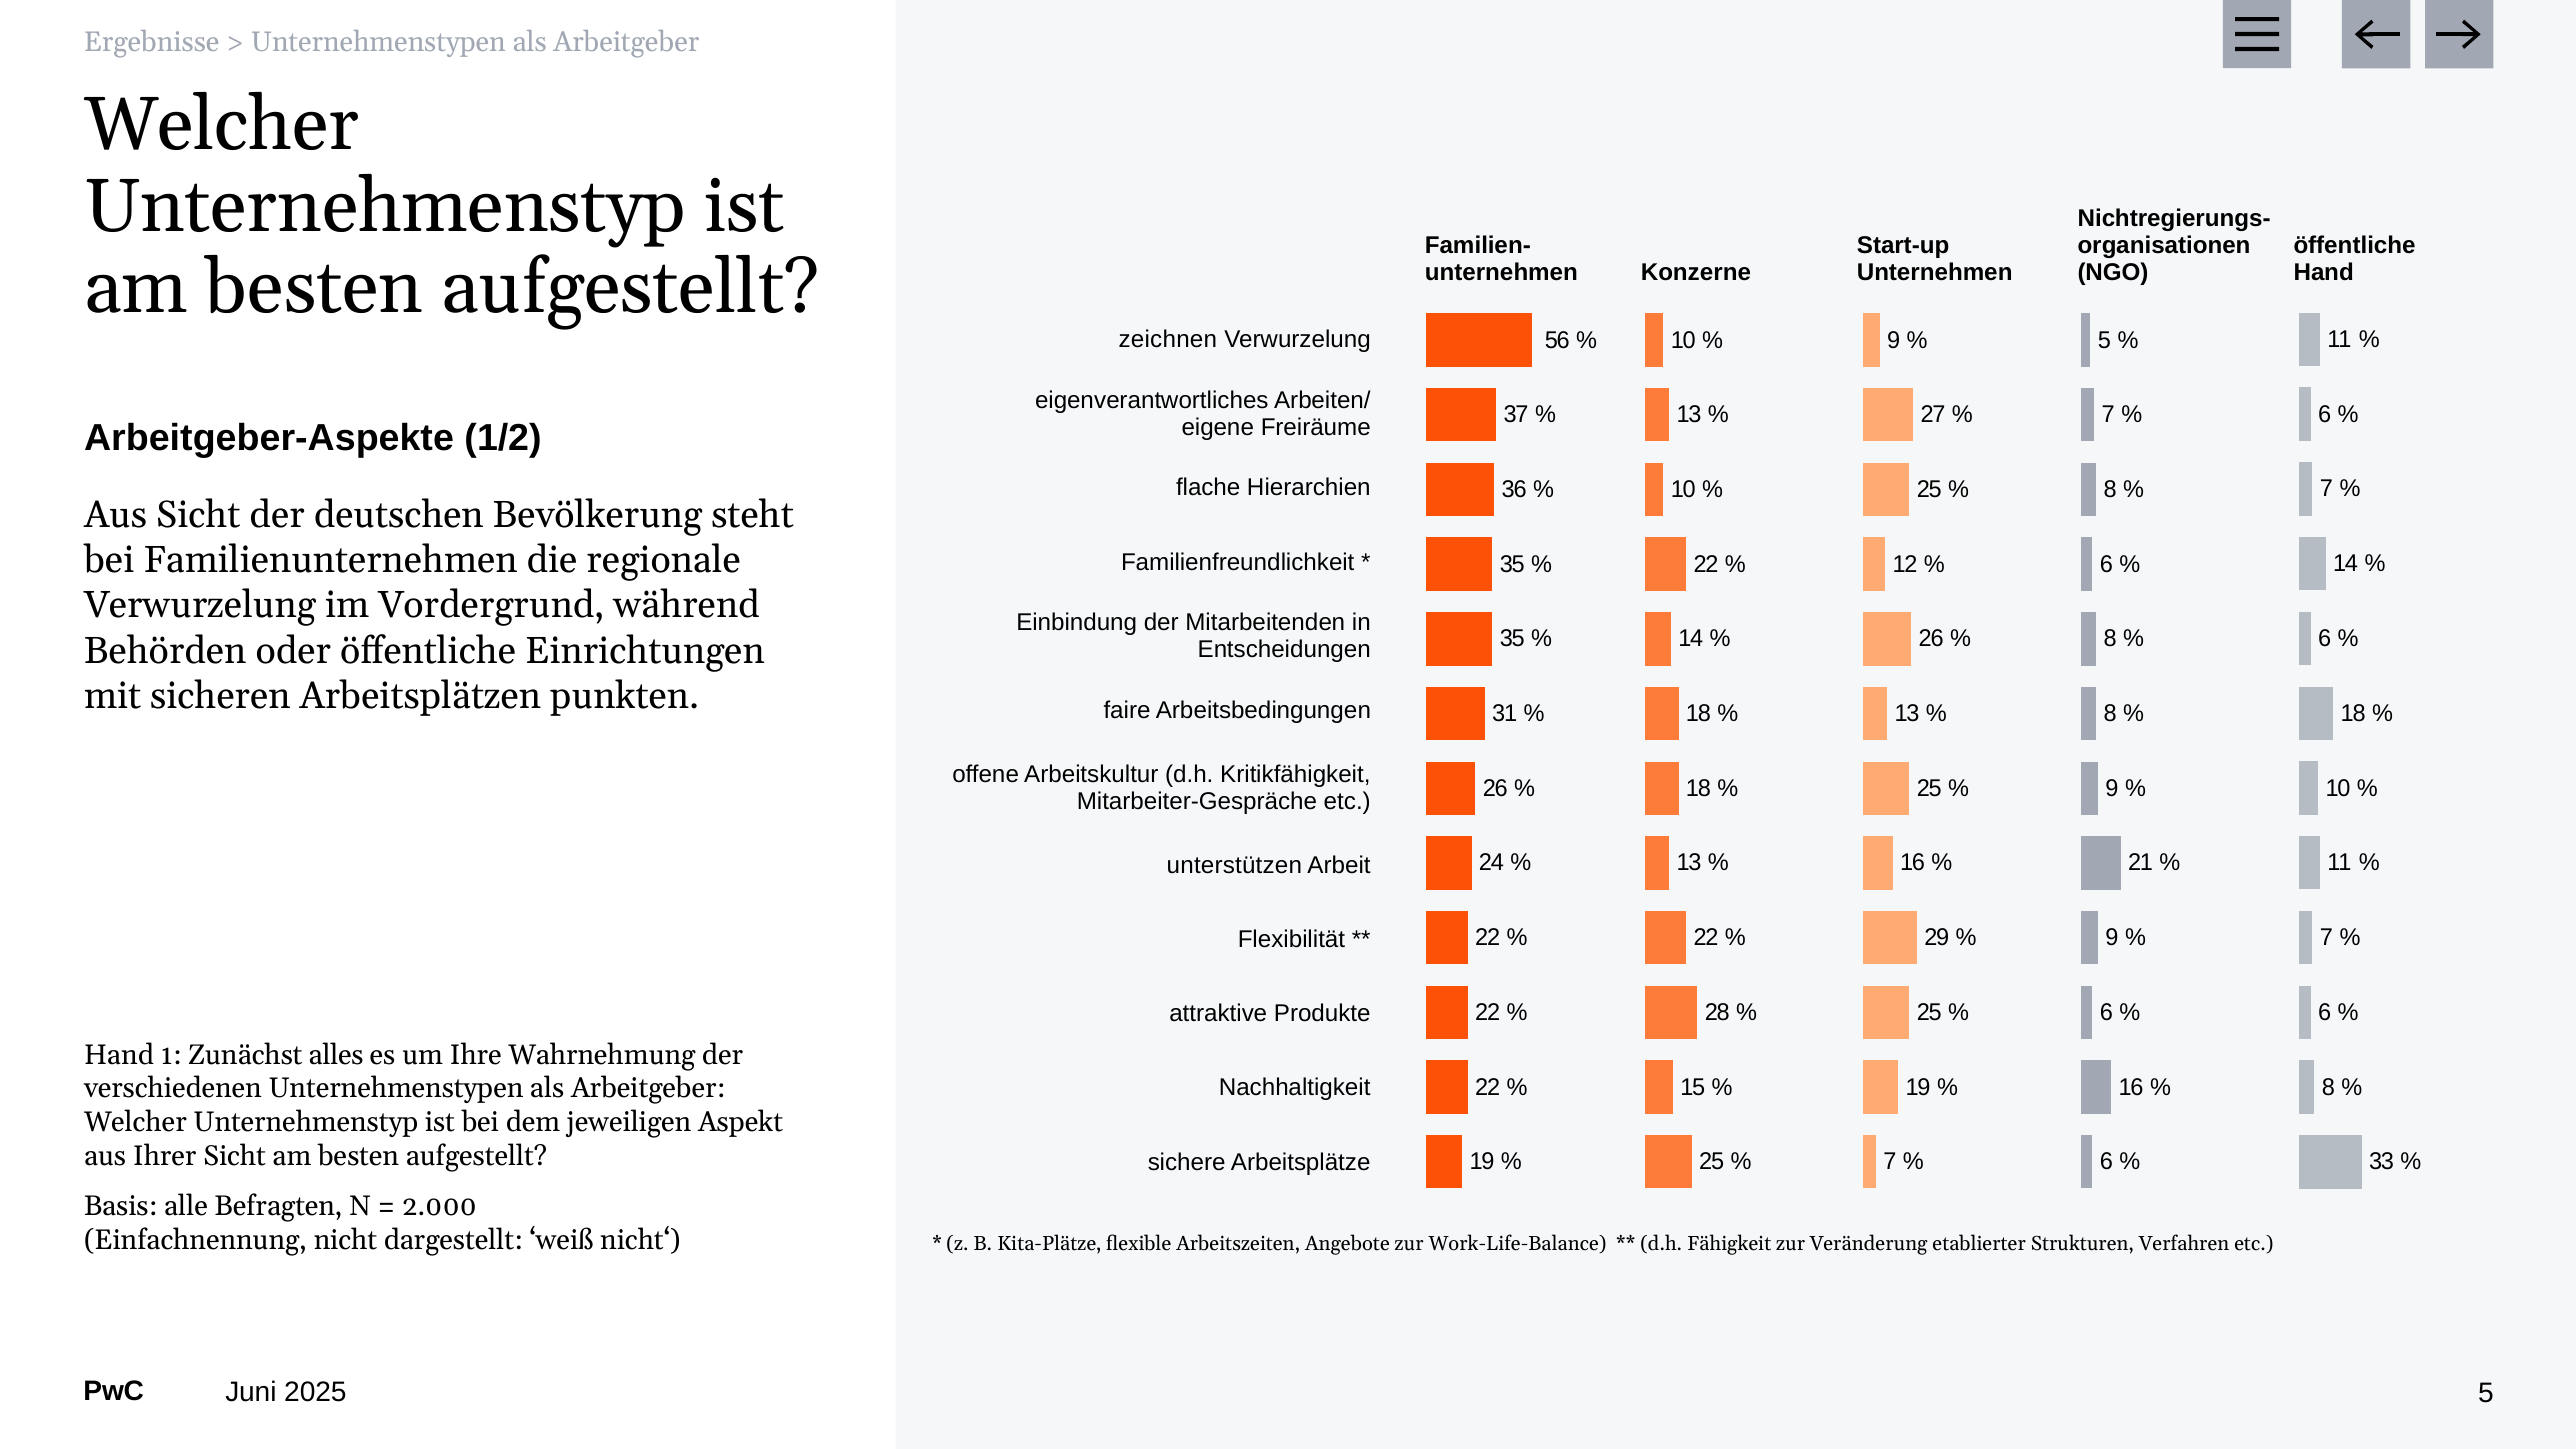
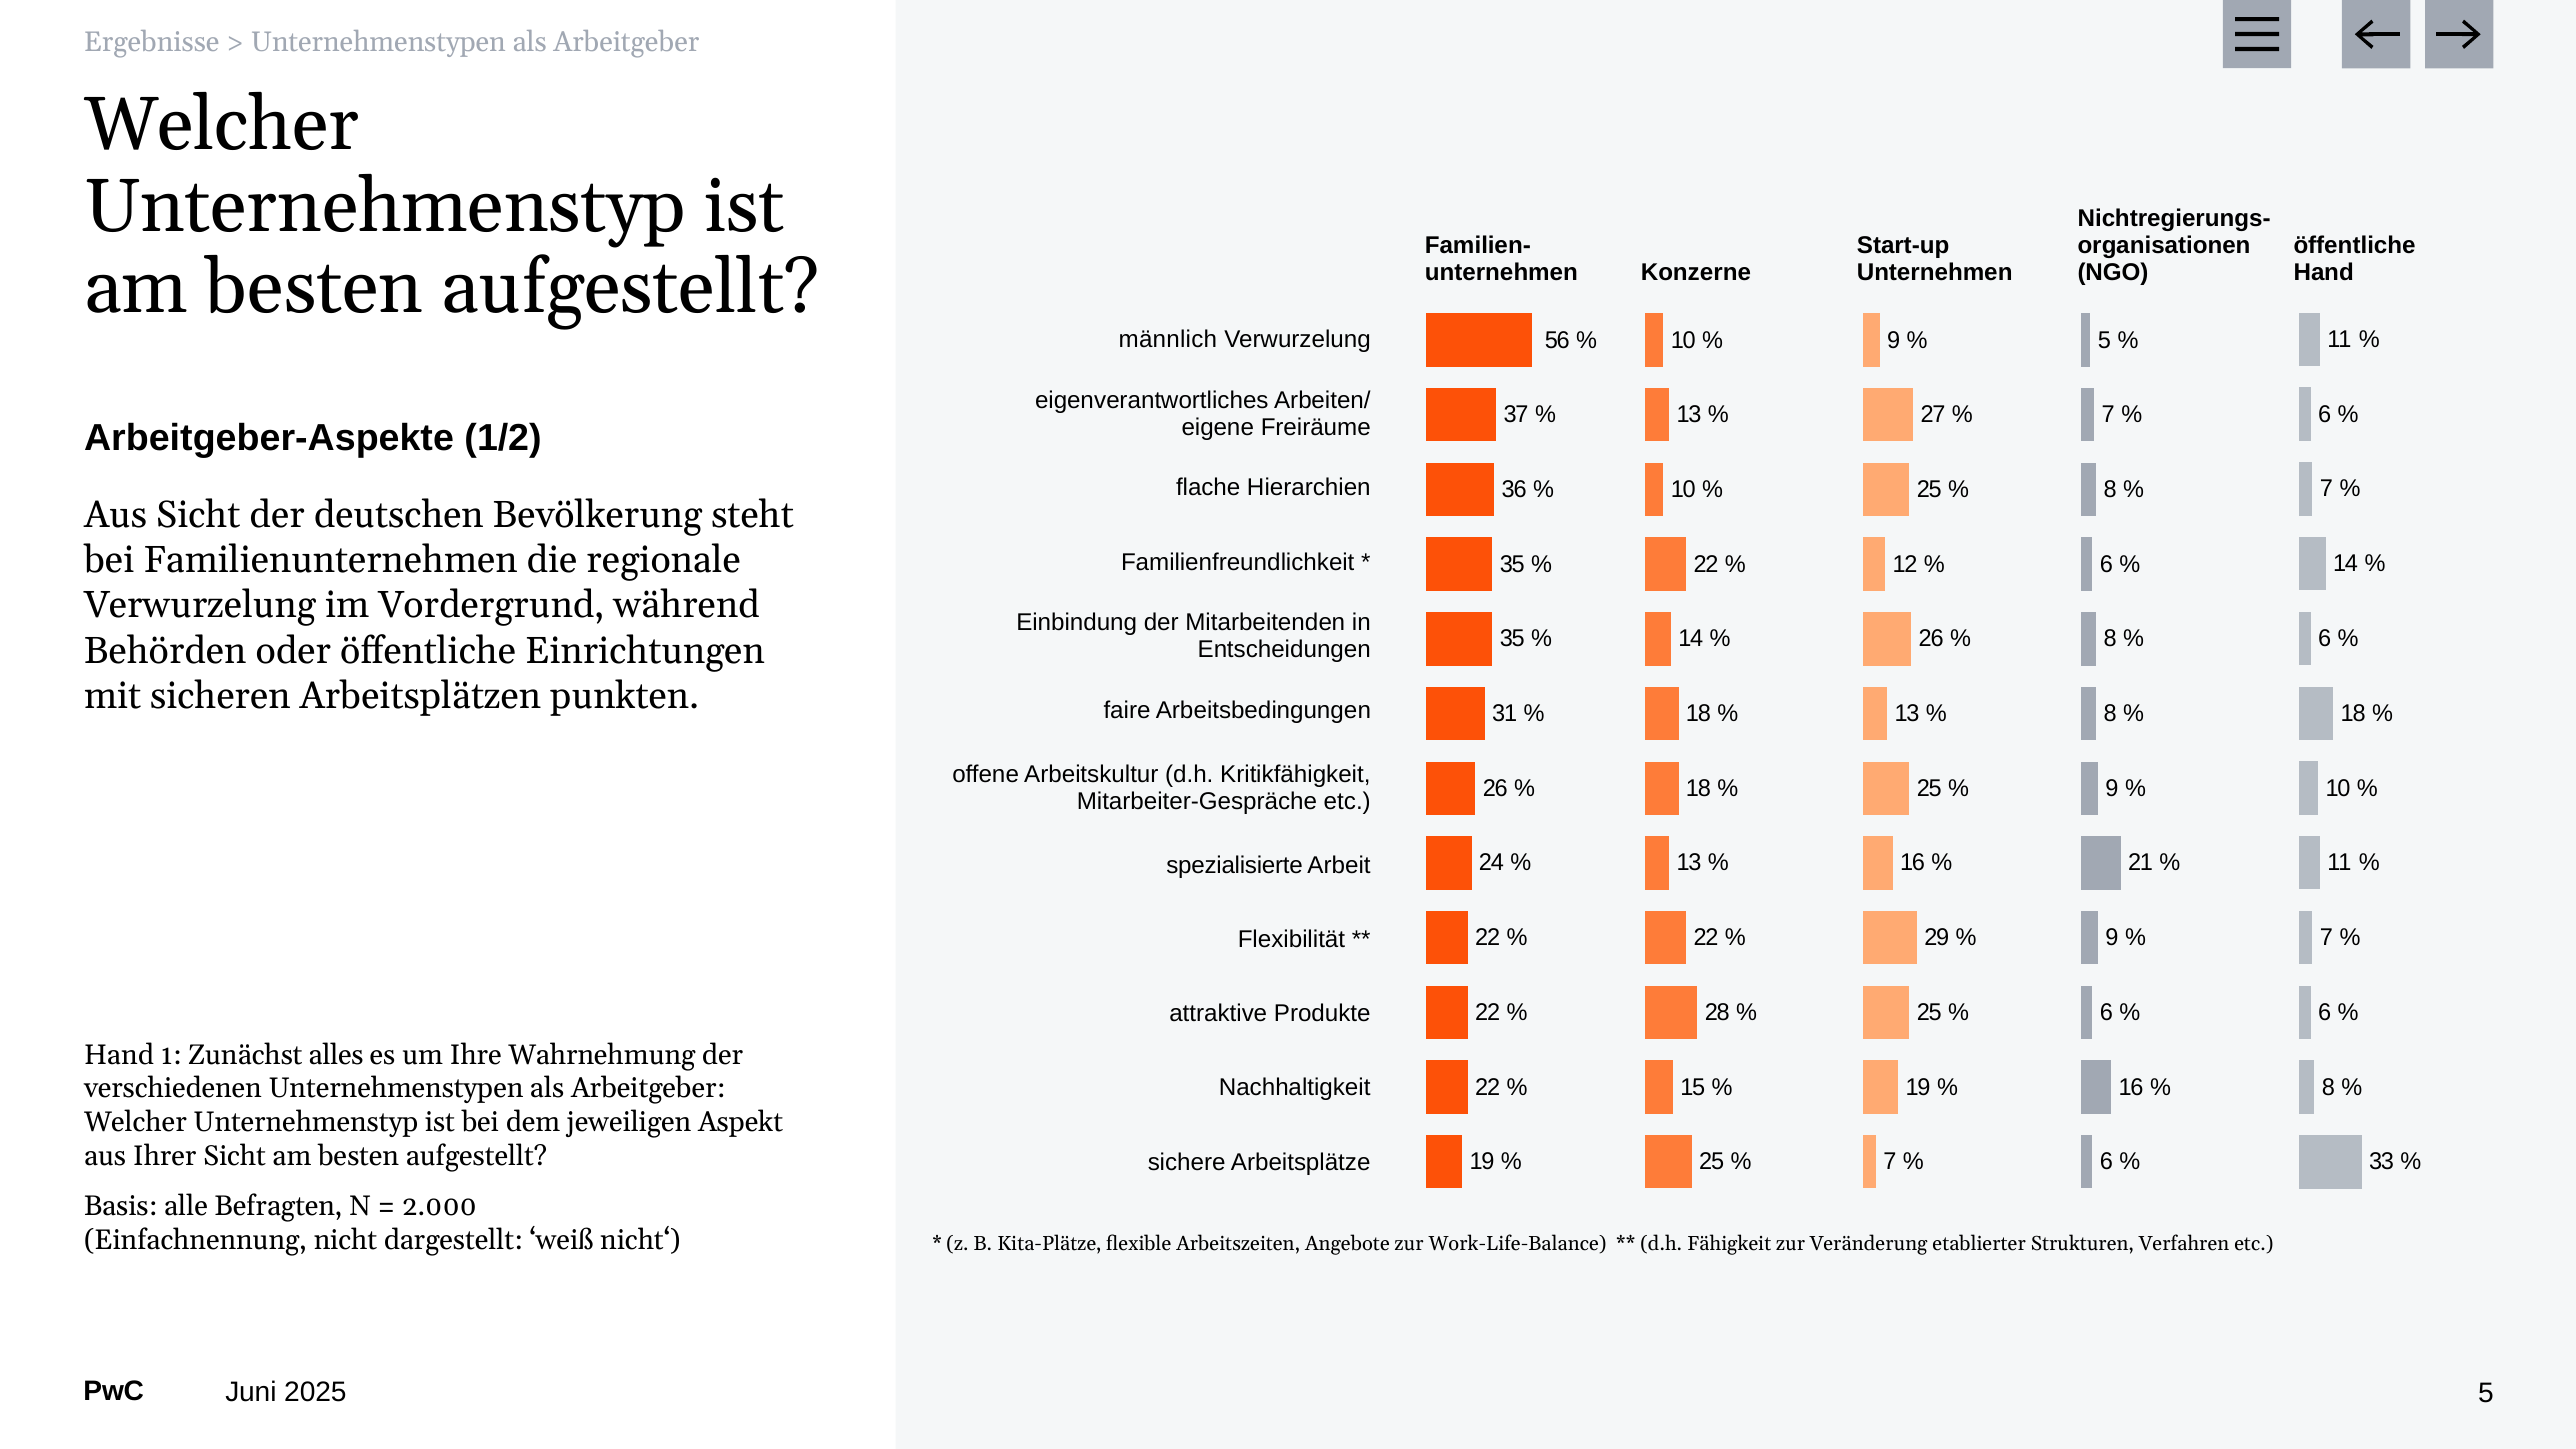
zeichnen: zeichnen -> männlich (1168, 340)
unterstützen: unterstützen -> spezialisierte (1235, 866)
